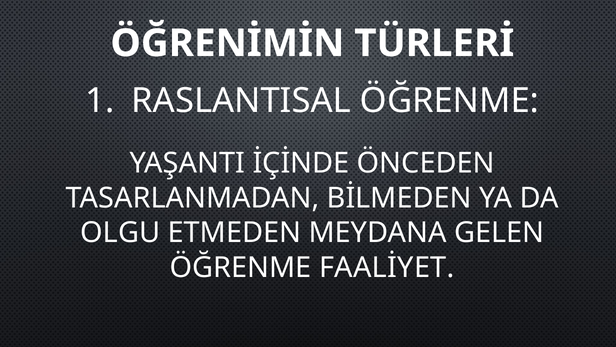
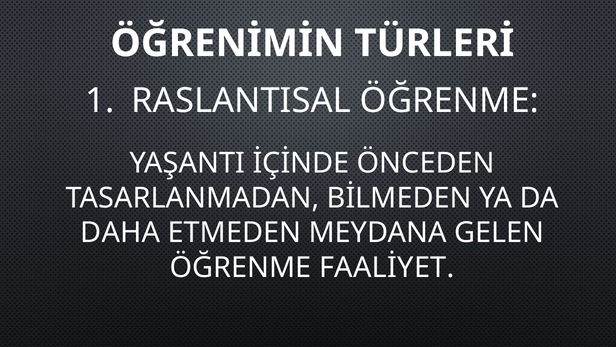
OLGU: OLGU -> DAHA (120, 232)
